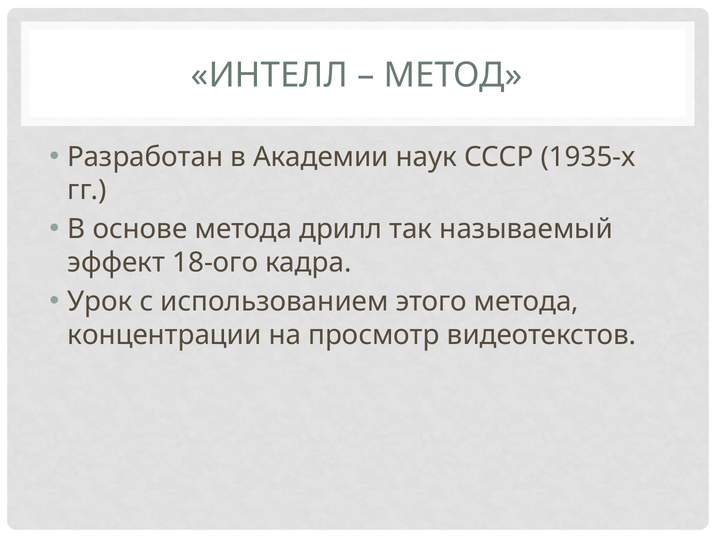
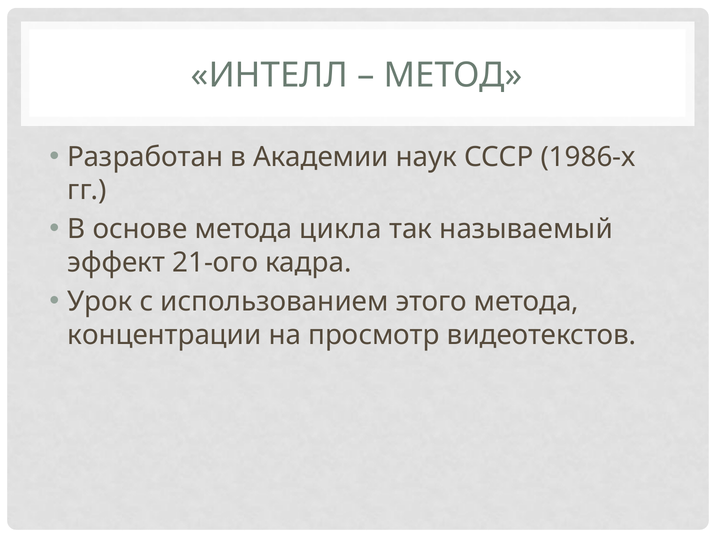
1935-х: 1935-х -> 1986-х (588, 157)
дрилл: дрилл -> цикла (340, 229)
18-ого: 18-ого -> 21-ого (215, 263)
